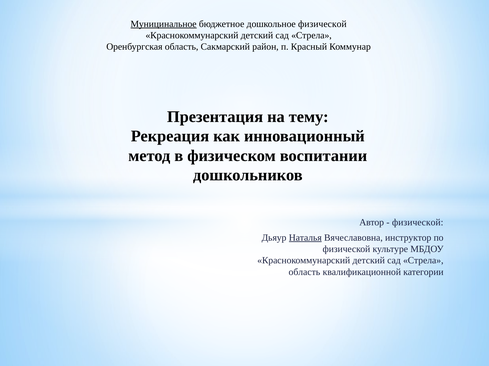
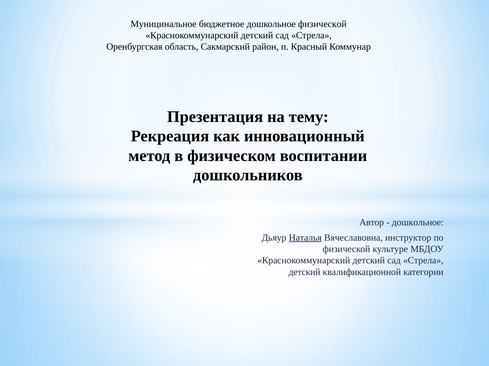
Муницинальное underline: present -> none (164, 24)
физической: физической -> дошкольное (418, 223)
область: область -> детский (304, 272)
